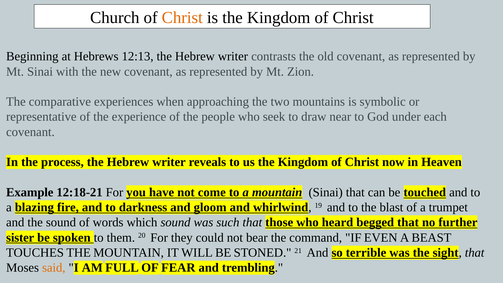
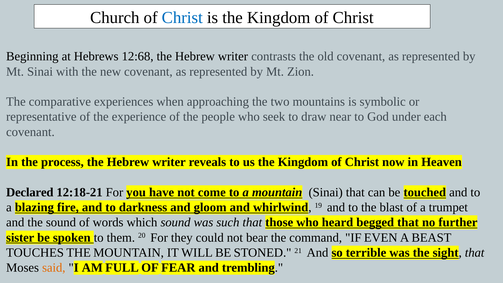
Christ colour: orange -> blue (182, 18)
12:13: 12:13 -> 12:68 (138, 56)
Example: Example -> Declared (30, 192)
